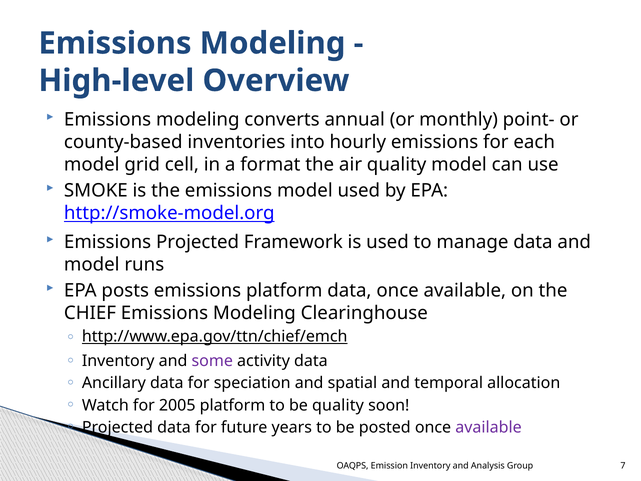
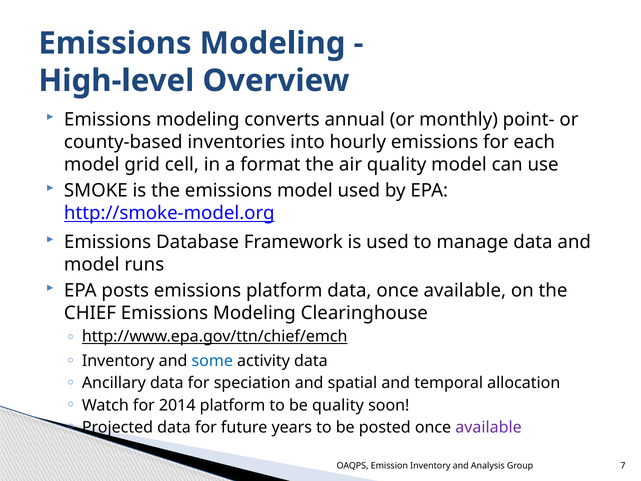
Emissions Projected: Projected -> Database (198, 242)
some colour: purple -> blue (212, 361)
2005: 2005 -> 2014 (177, 405)
